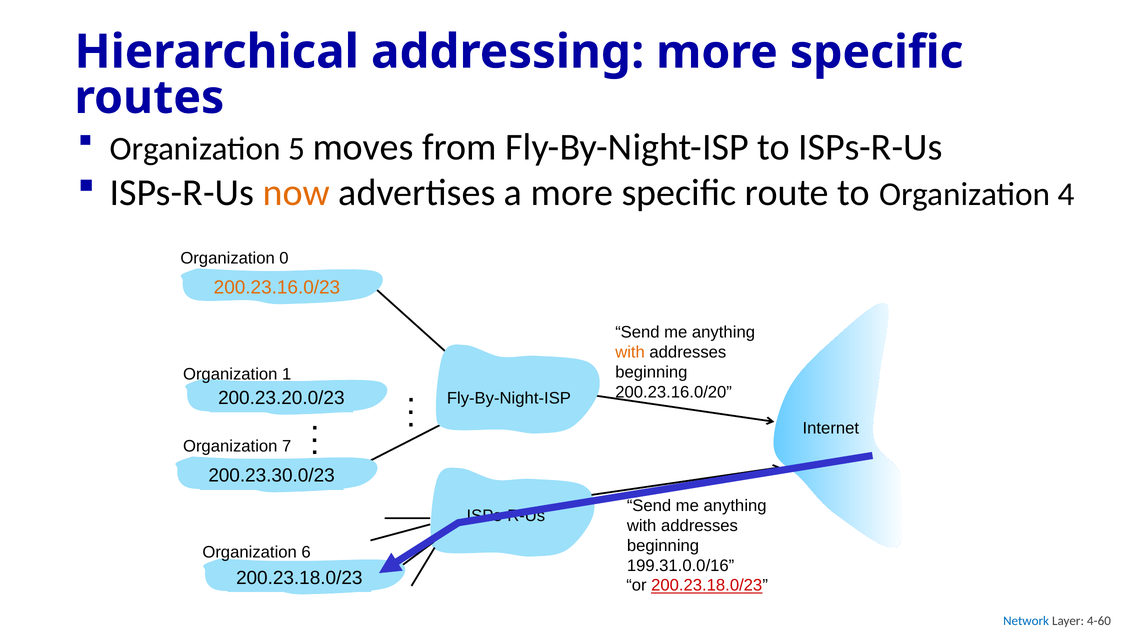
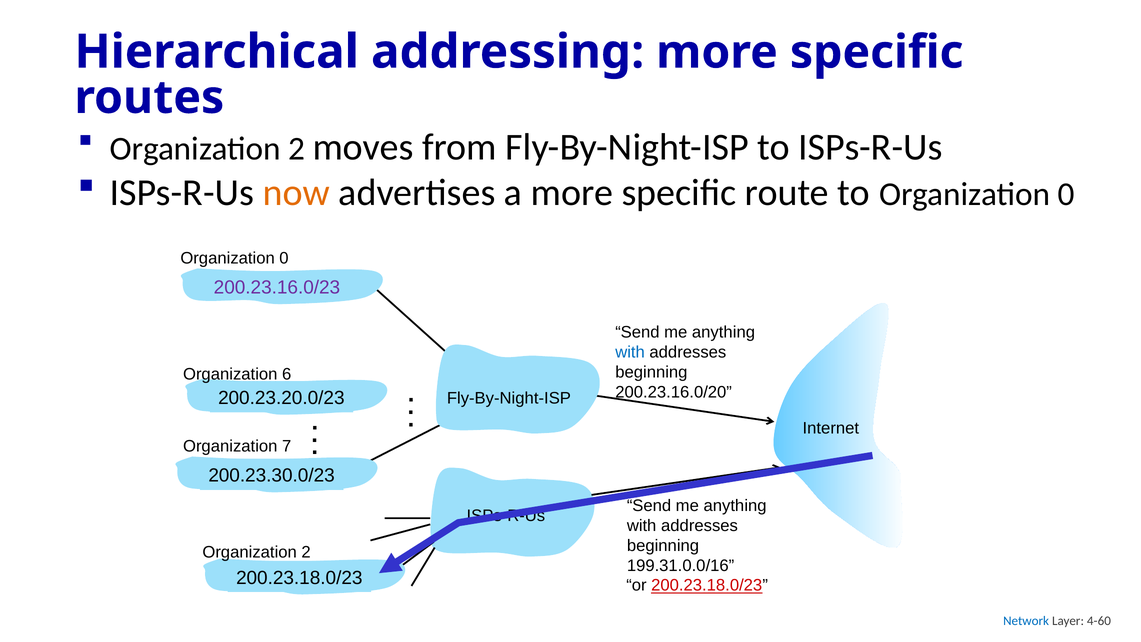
5: 5 -> 2 (297, 149)
to Organization 4: 4 -> 0 (1066, 194)
200.23.16.0/23 colour: orange -> purple (277, 287)
with colour: orange -> blue (630, 352)
1: 1 -> 6 (287, 374)
6: 6 -> 2 (306, 552)
